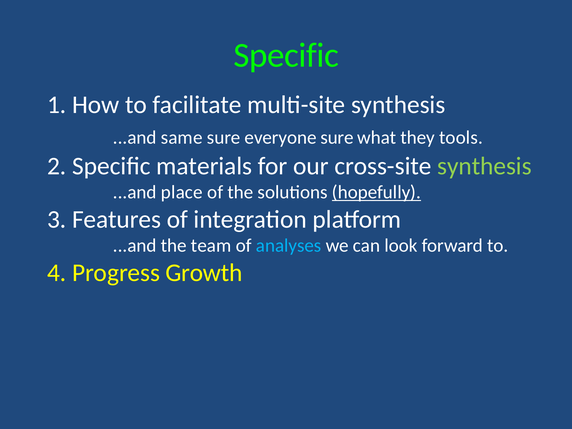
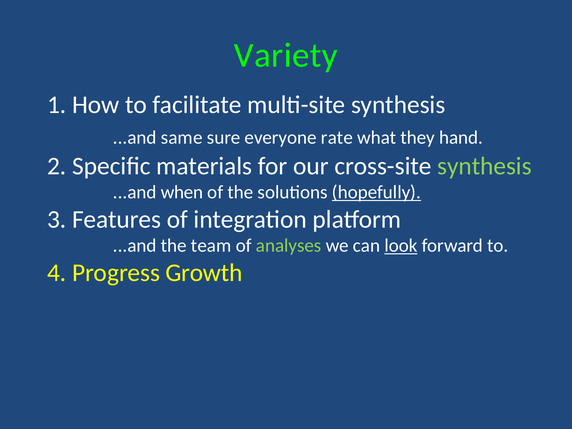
Specific: Specific -> Variety (286, 55)
everyone sure: sure -> rate (337, 138)
tools: tools -> hand (461, 138)
place: place -> when (182, 192)
analyses colour: light blue -> light green (289, 246)
look underline: none -> present (401, 246)
